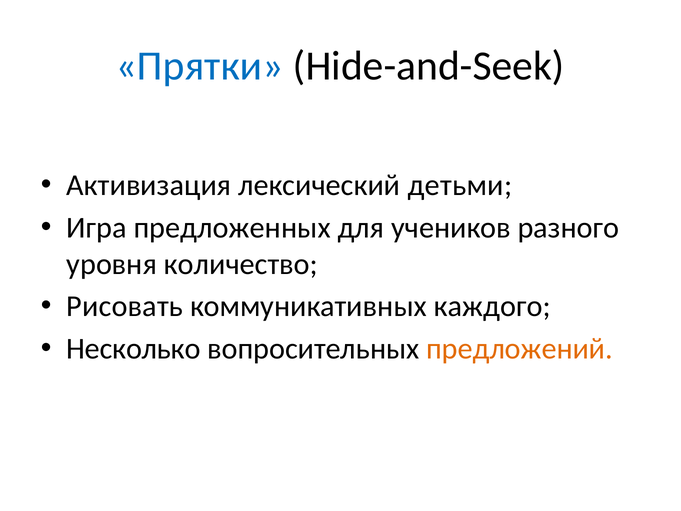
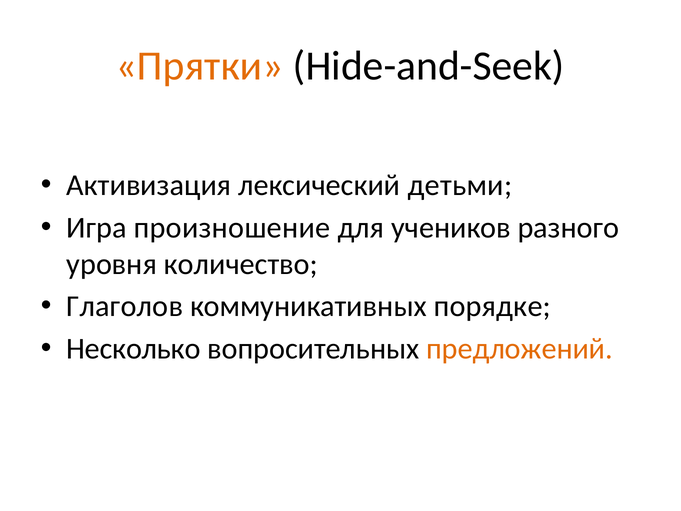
Прятки colour: blue -> orange (200, 66)
предложенных: предложенных -> произношение (232, 228)
Рисовать: Рисовать -> Глаголов (125, 306)
каждого: каждого -> порядке (492, 306)
